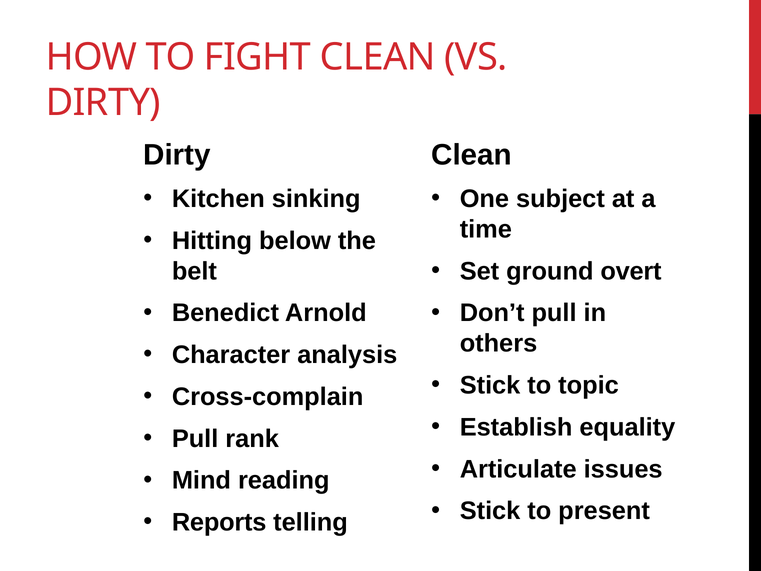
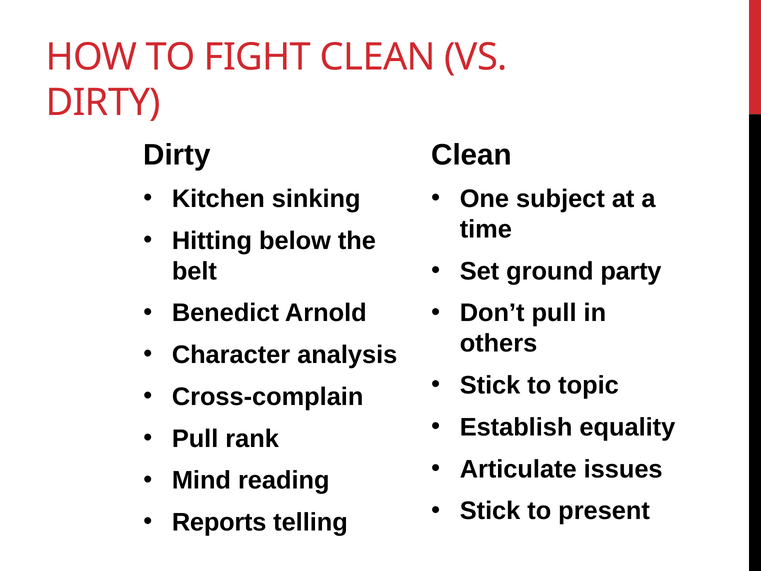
overt: overt -> party (631, 271)
